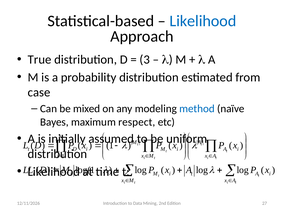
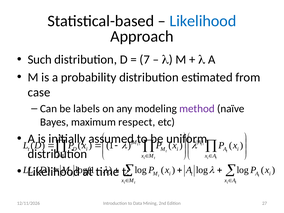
True: True -> Such (40, 60)
3: 3 -> 7 (145, 60)
mixed: mixed -> labels (87, 109)
method colour: blue -> purple (197, 109)
